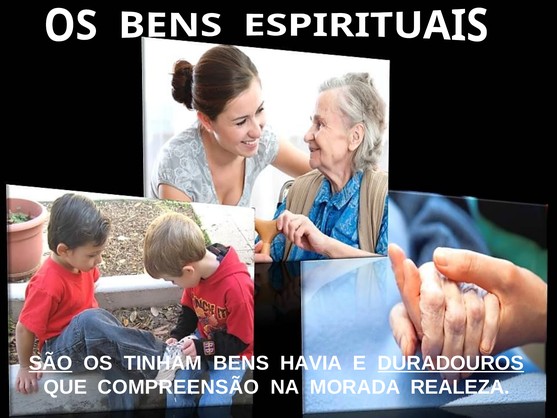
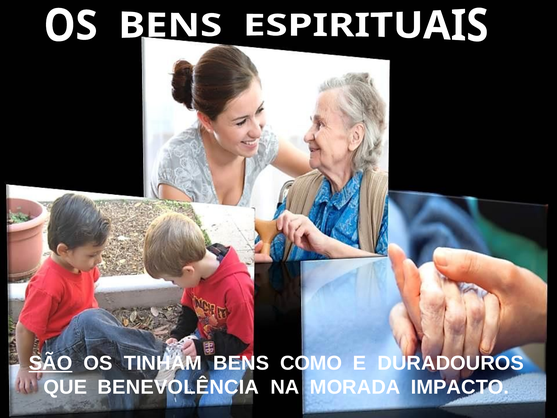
HAVIA: HAVIA -> COMO (311, 363)
DURADOUROS underline: present -> none (451, 363)
COMPREENSÃO: COMPREENSÃO -> BENEVOLÊNCIA (178, 387)
REALEZA: REALEZA -> IMPACTO (460, 387)
